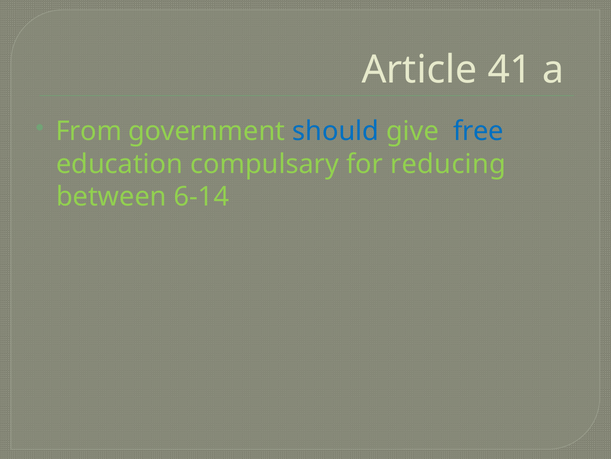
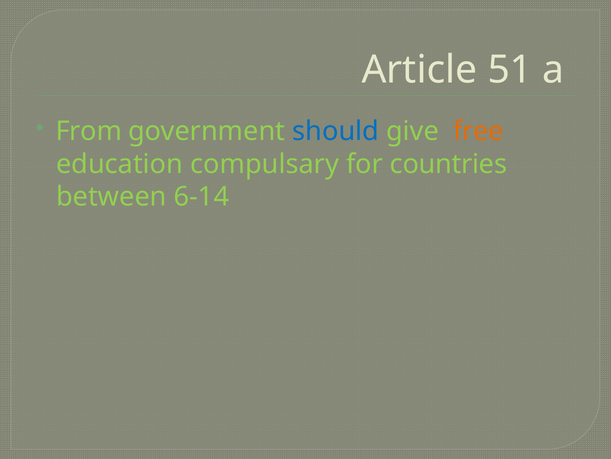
41: 41 -> 51 (510, 70)
free colour: blue -> orange (478, 131)
reducing: reducing -> countries (448, 164)
